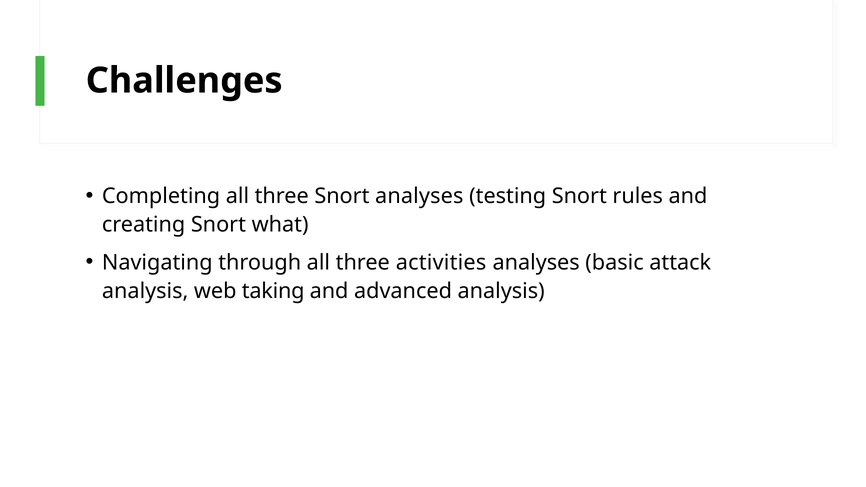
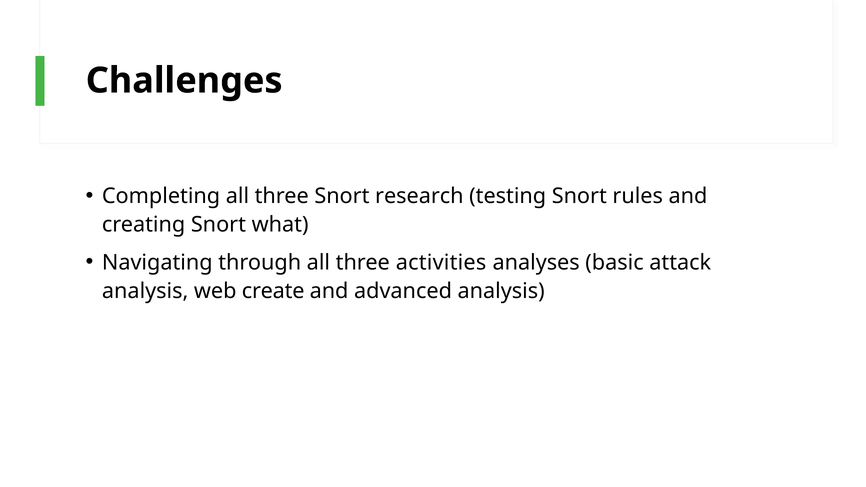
Snort analyses: analyses -> research (419, 196)
taking: taking -> create (273, 291)
